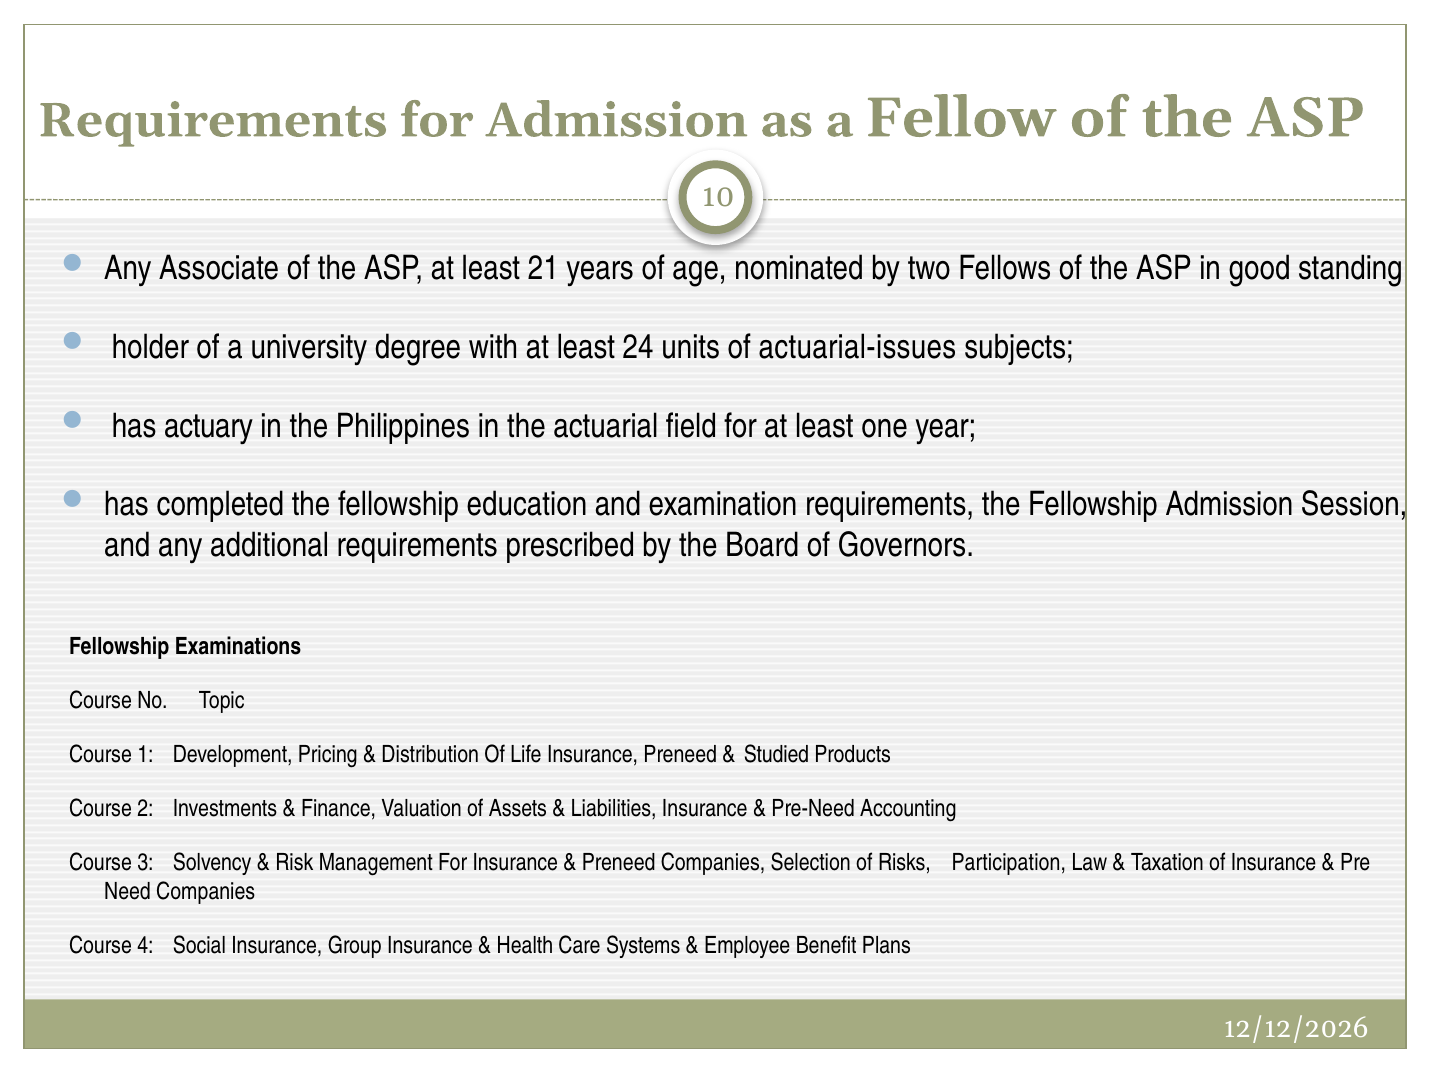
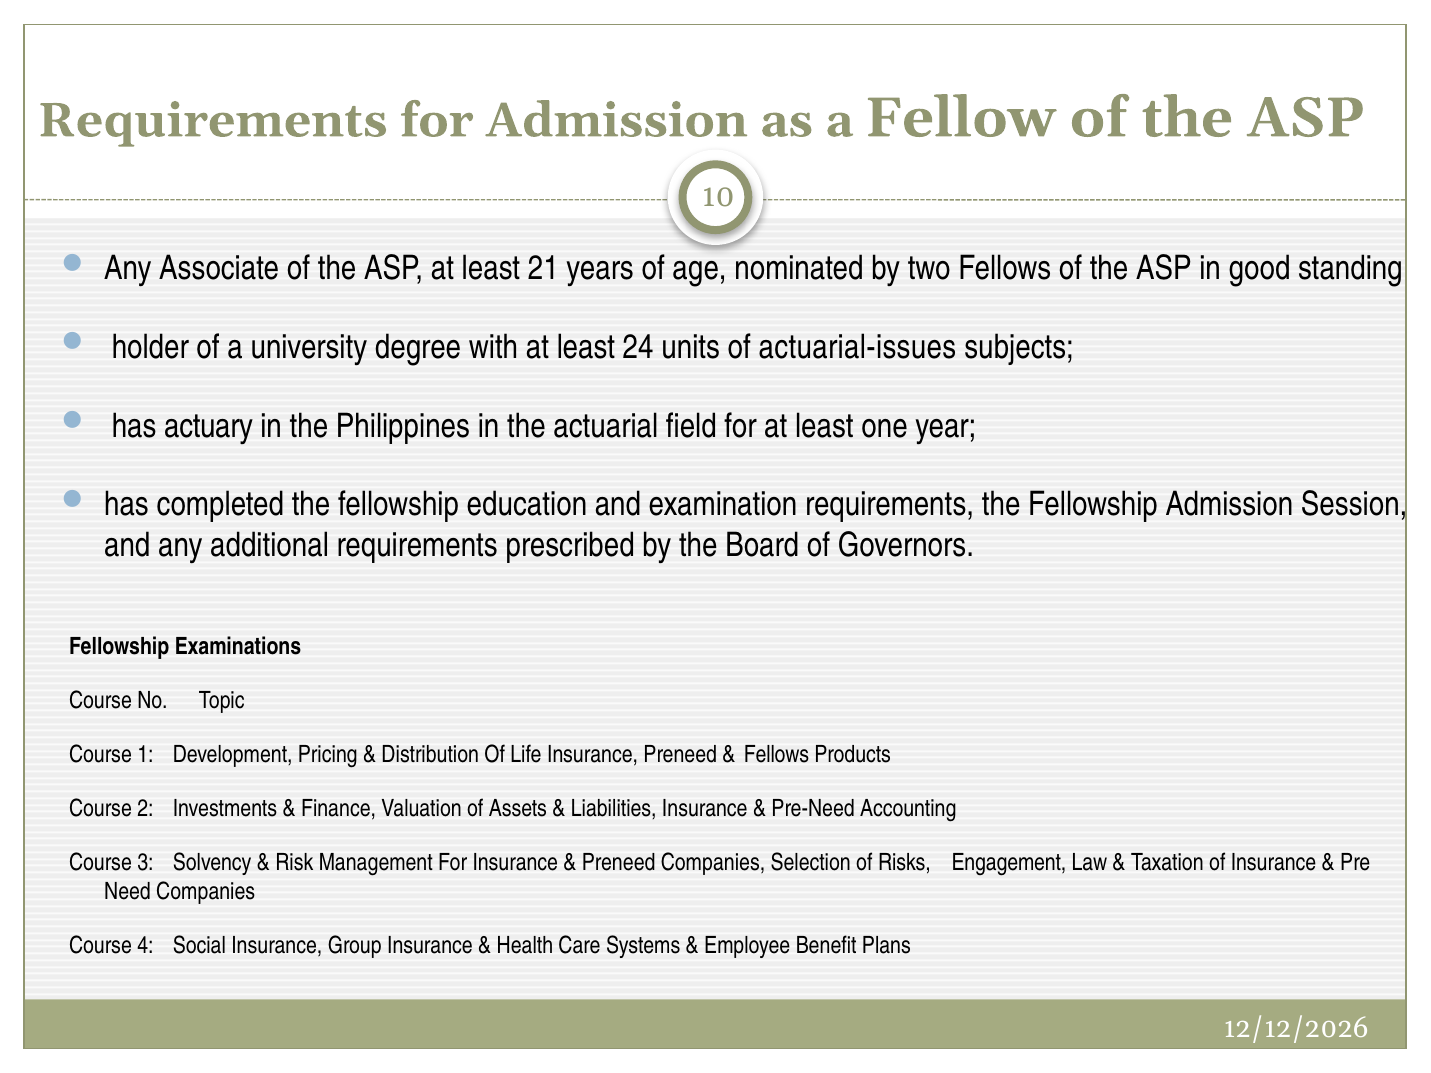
Studied: Studied -> Fellows (776, 755)
Participation: Participation -> Engagement (1009, 863)
